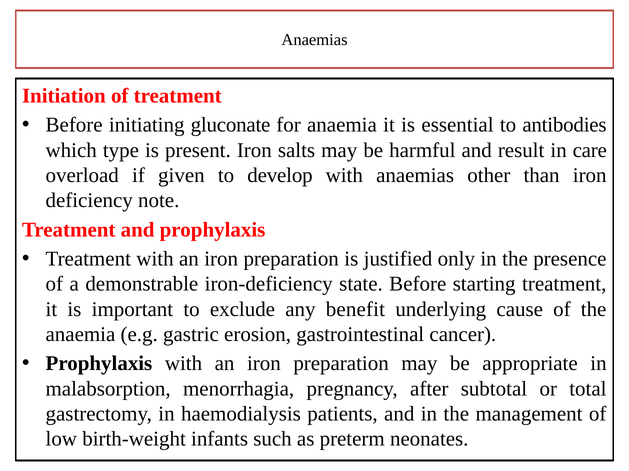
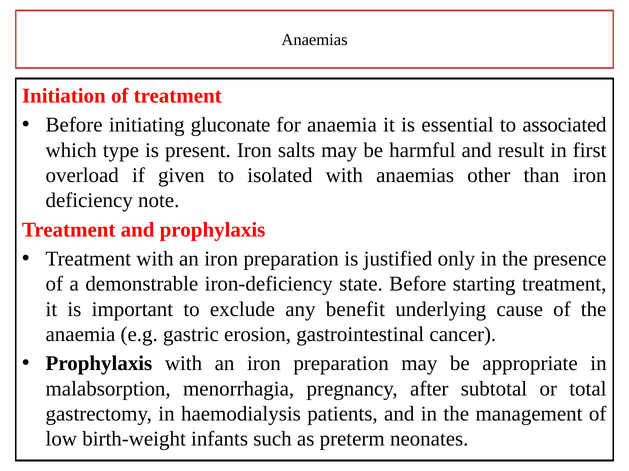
antibodies: antibodies -> associated (564, 125)
care: care -> first (590, 150)
develop: develop -> isolated (280, 175)
